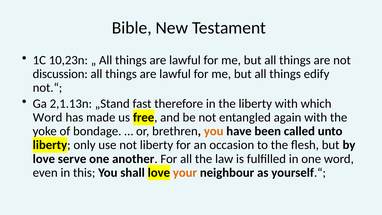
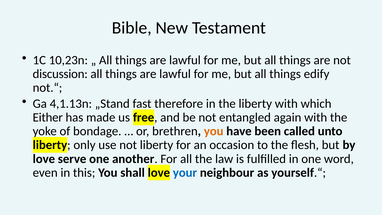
2,1.13n: 2,1.13n -> 4,1.13n (71, 104)
Word: Word -> Either (48, 117)
your colour: orange -> blue (185, 172)
